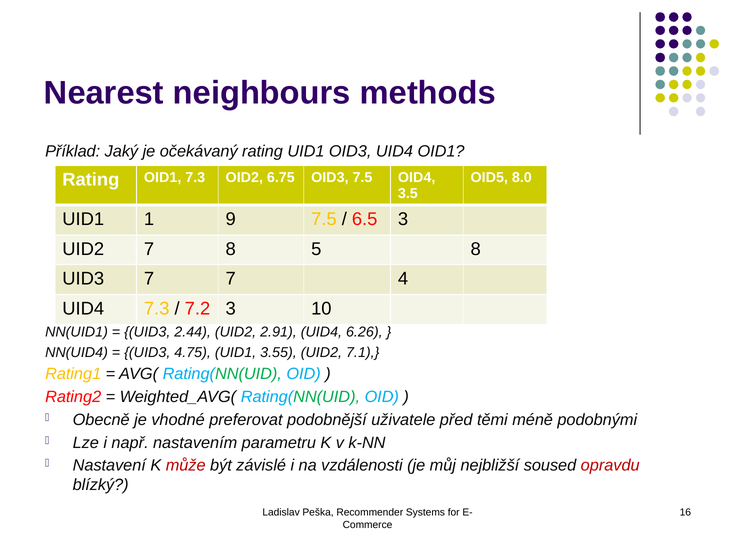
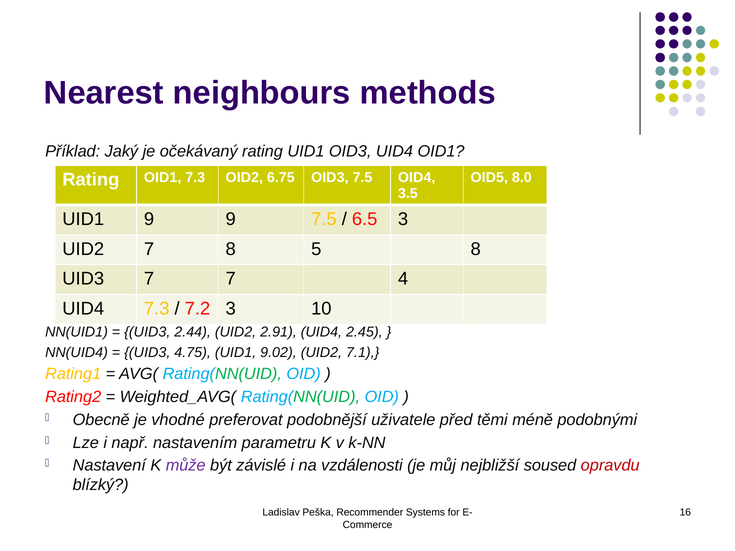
UID1 1: 1 -> 9 (149, 219)
6.26: 6.26 -> 2.45 (364, 332)
3.55: 3.55 -> 9.02 (278, 352)
může colour: red -> purple (186, 466)
